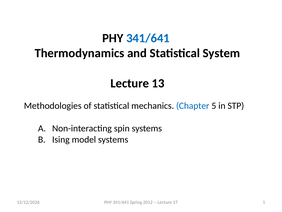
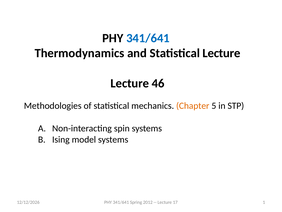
Statistical System: System -> Lecture (221, 53)
13: 13 -> 46 (158, 83)
Chapter colour: blue -> orange (193, 105)
